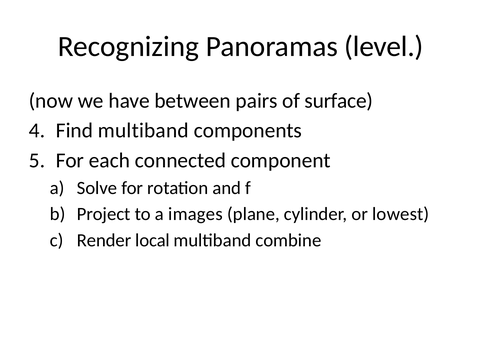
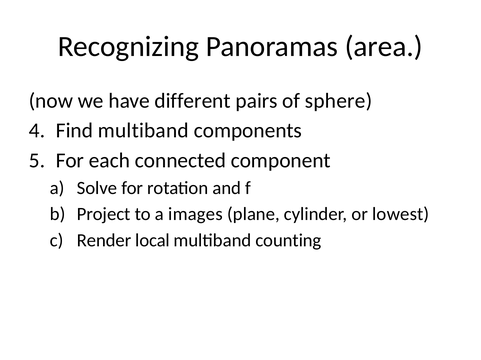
level: level -> area (384, 47)
between: between -> different (193, 101)
surface: surface -> sphere (339, 101)
combine: combine -> counting (288, 241)
